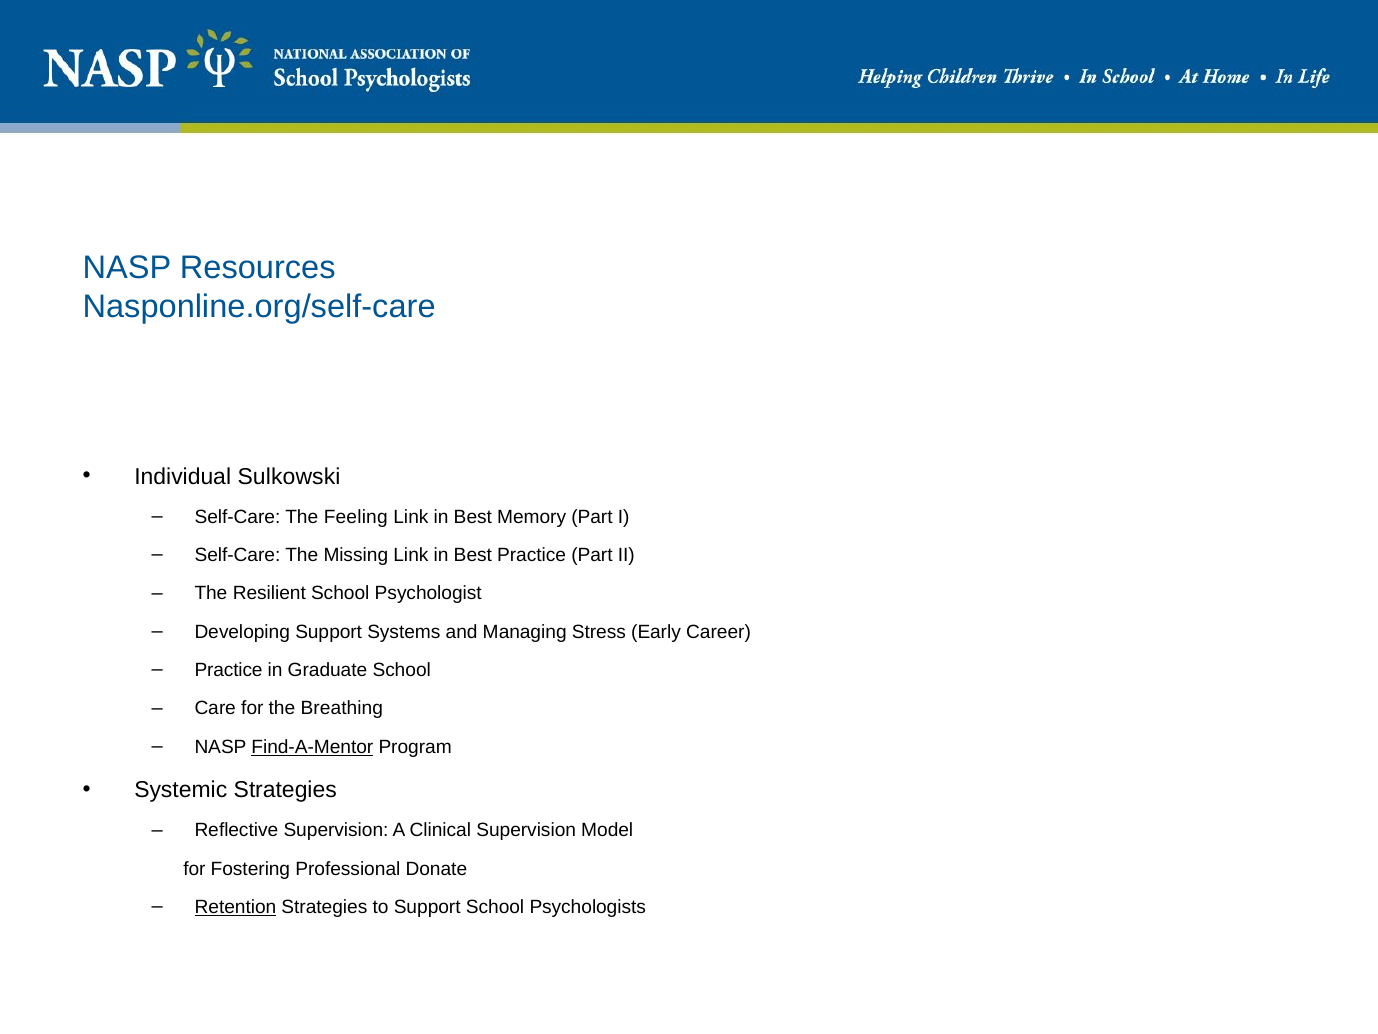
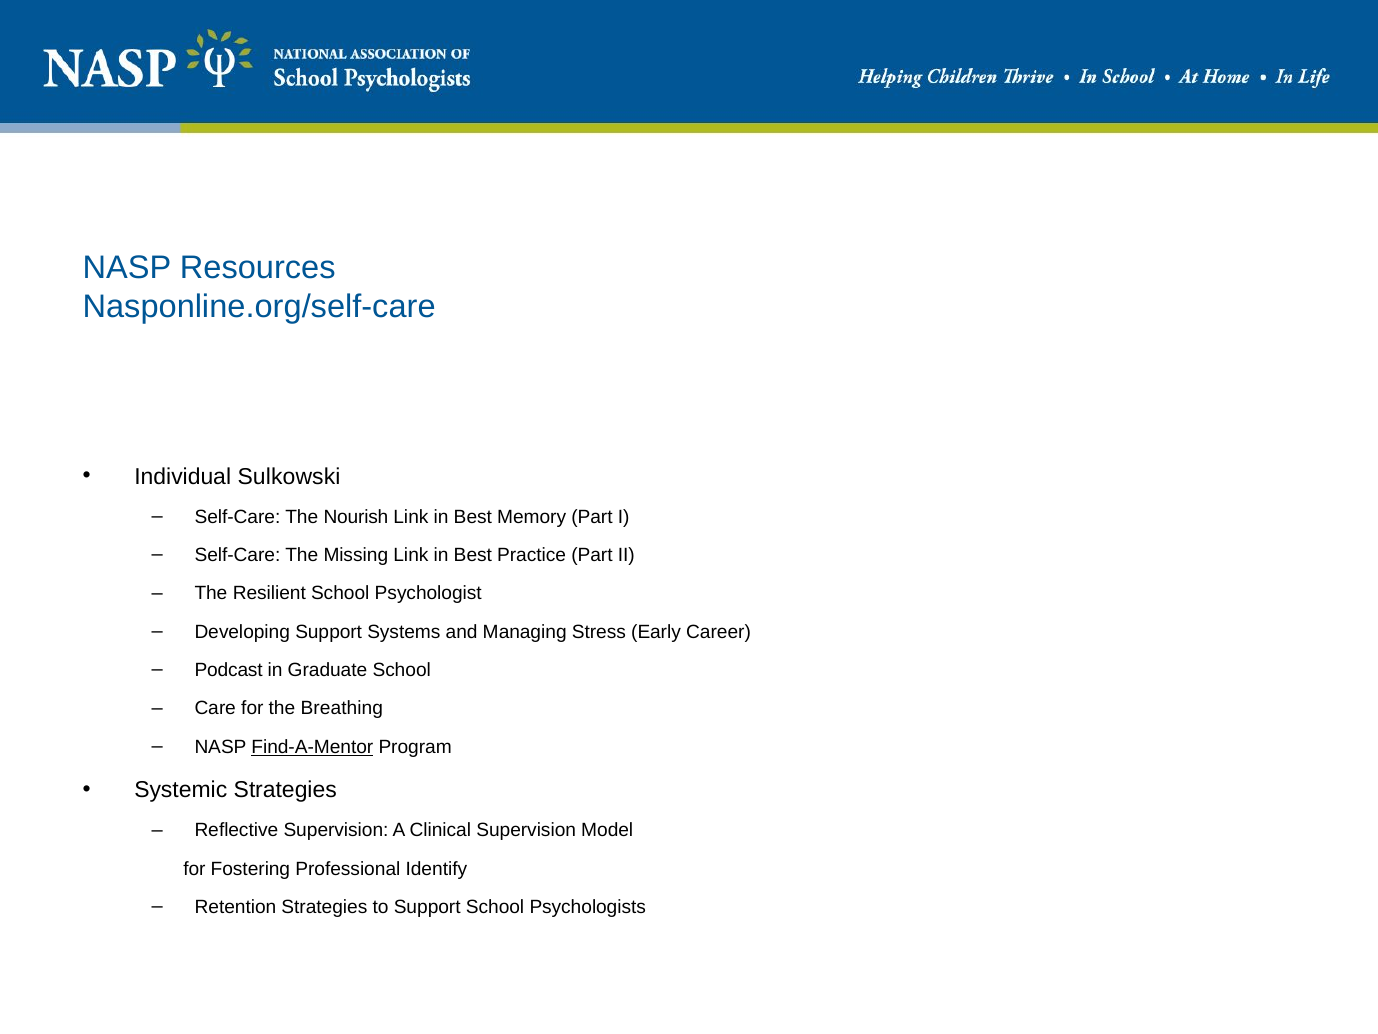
Feeling: Feeling -> Nourish (356, 517)
Practice: Practice -> Podcast (229, 670)
Donate: Donate -> Identify (436, 868)
Retention underline: present -> none (235, 907)
